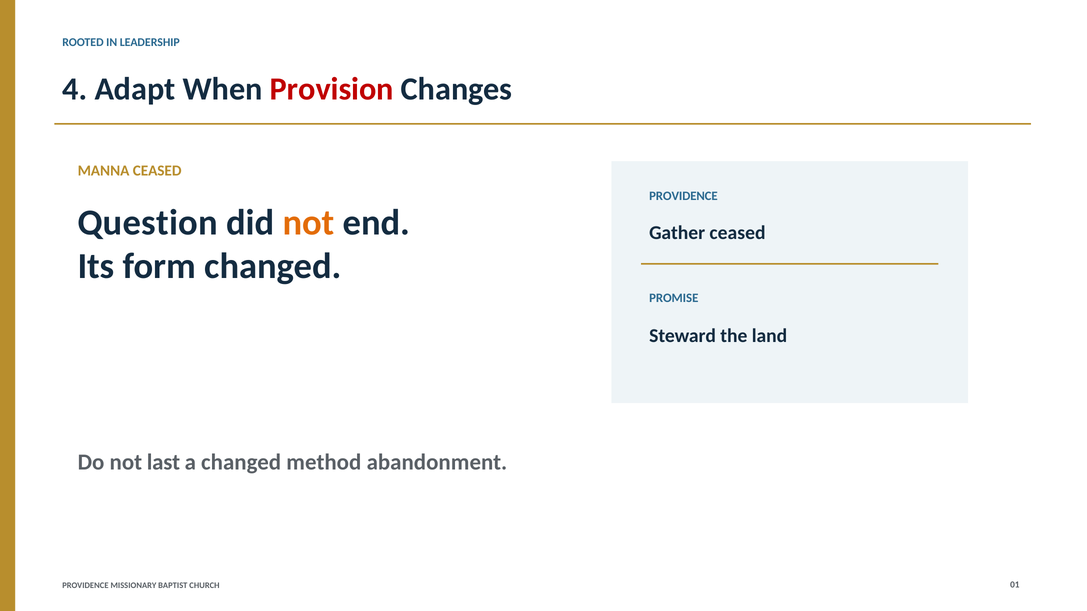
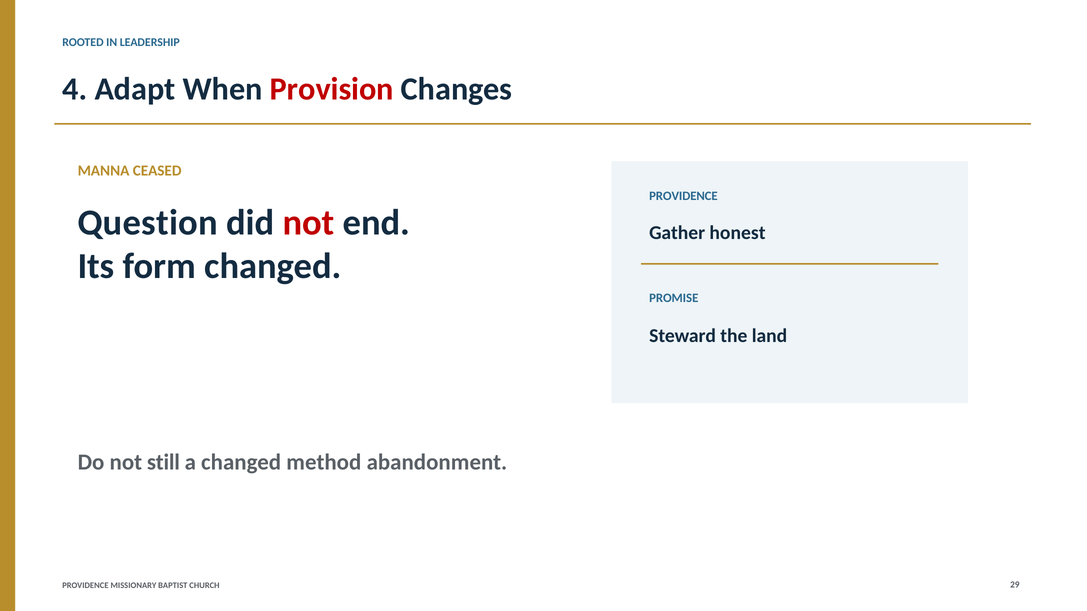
not colour: orange -> red (309, 223)
Gather ceased: ceased -> honest (738, 233)
last: last -> still (163, 462)
01: 01 -> 29 (1015, 585)
